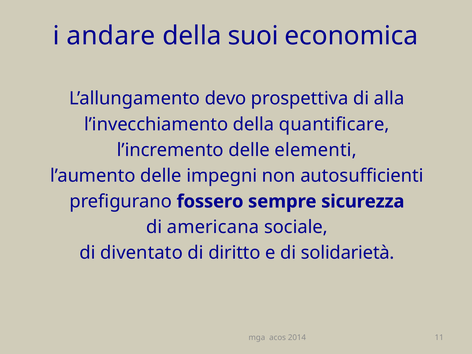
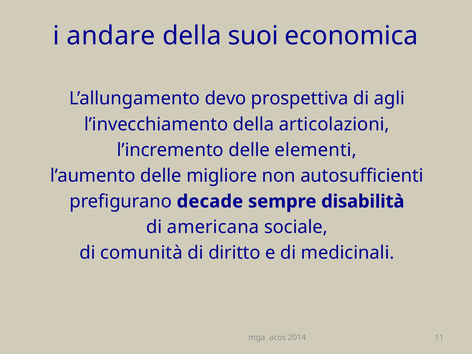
alla: alla -> agli (389, 99)
quantificare: quantificare -> articolazioni (334, 124)
impegni: impegni -> migliore (222, 176)
fossero: fossero -> decade (210, 201)
sicurezza: sicurezza -> disabilità (363, 201)
diventato: diventato -> comunità (141, 253)
solidarietà: solidarietà -> medicinali (348, 253)
